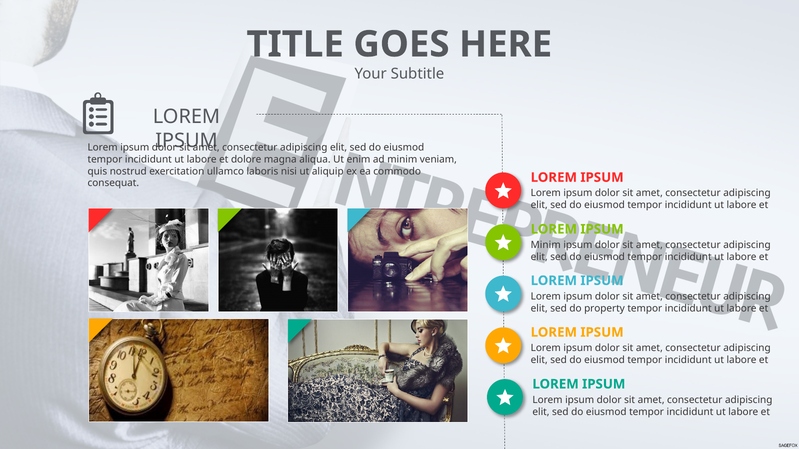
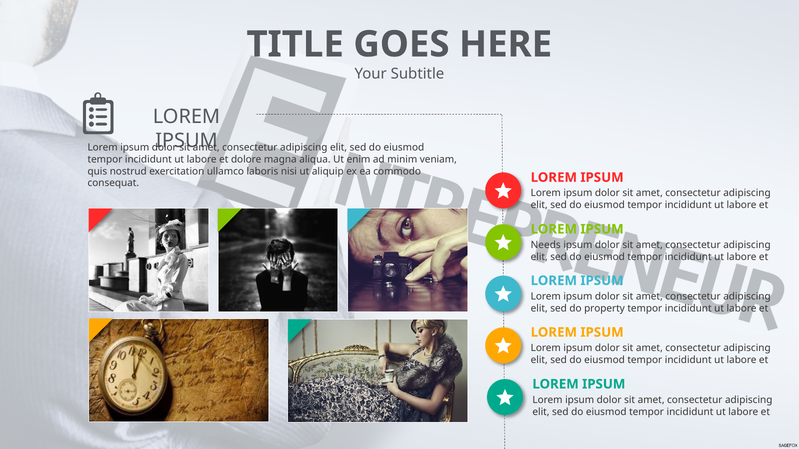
Minim: Minim -> Needs (546, 245)
